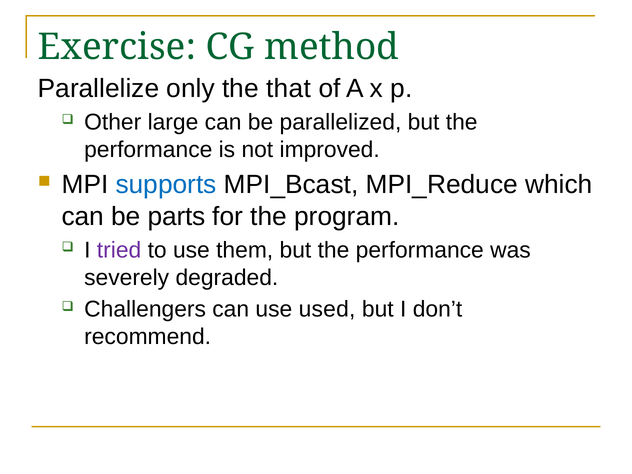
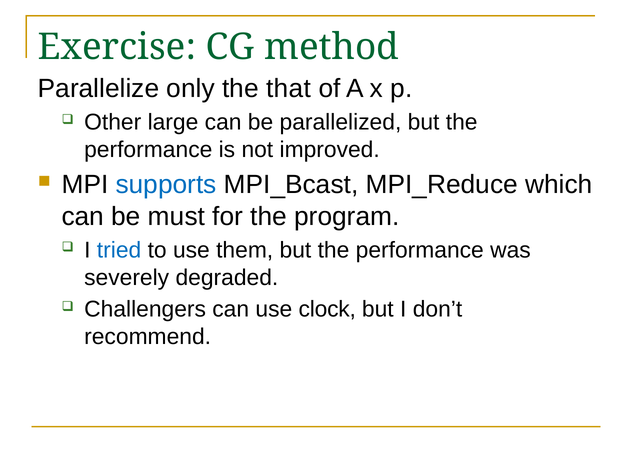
parts: parts -> must (176, 216)
tried colour: purple -> blue (119, 250)
used: used -> clock (327, 309)
